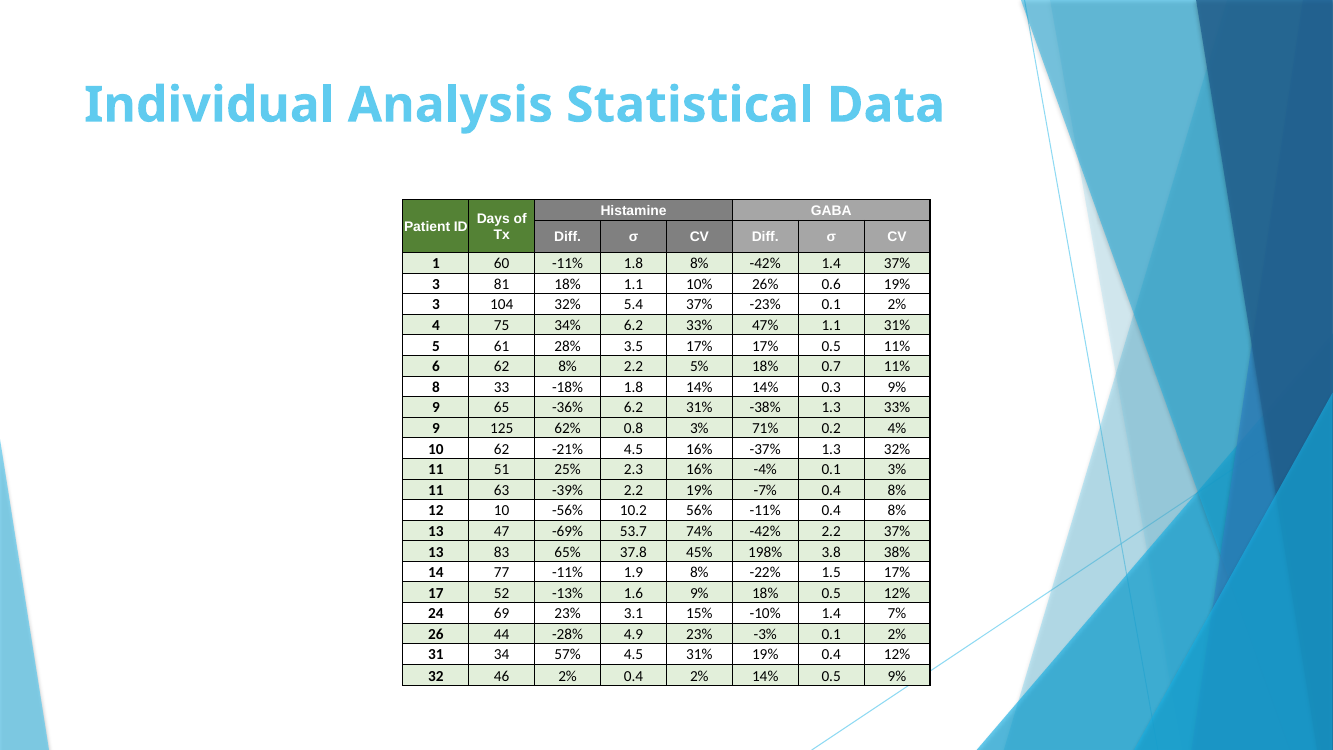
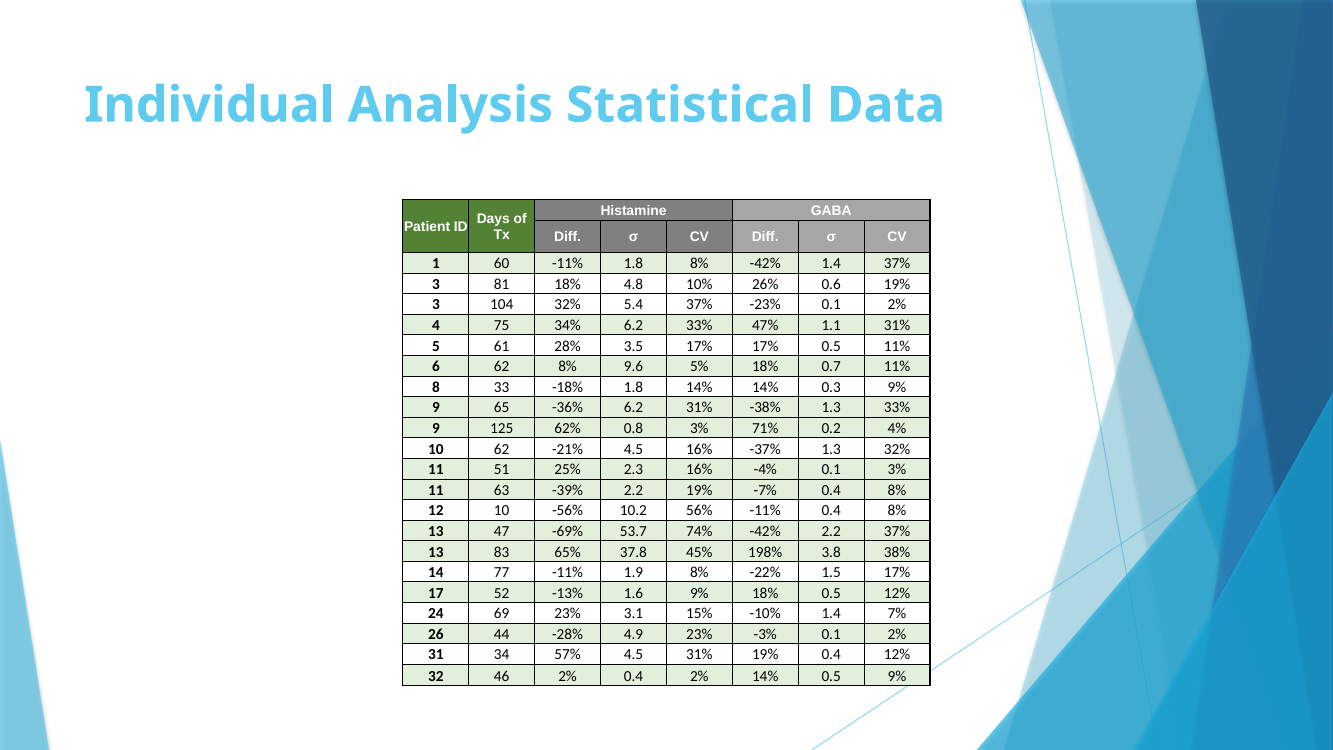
18% 1.1: 1.1 -> 4.8 (633, 284)
8% 2.2: 2.2 -> 9.6 (633, 367)
